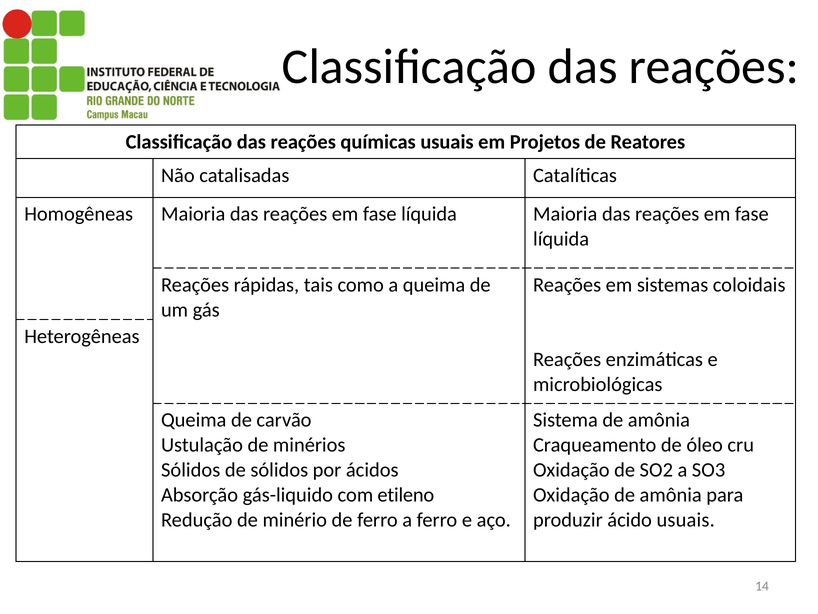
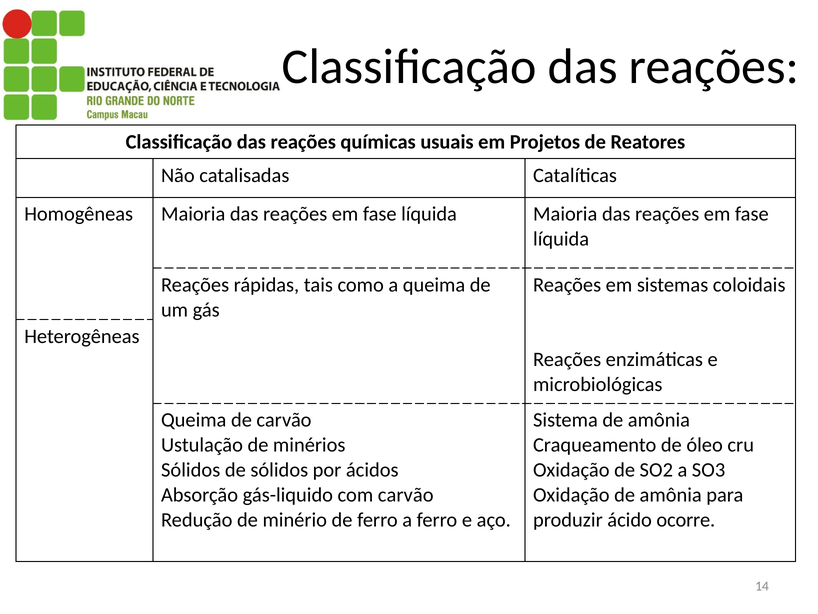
com etileno: etileno -> carvão (406, 495)
ácido usuais: usuais -> ocorre (686, 520)
